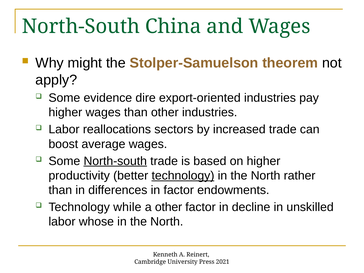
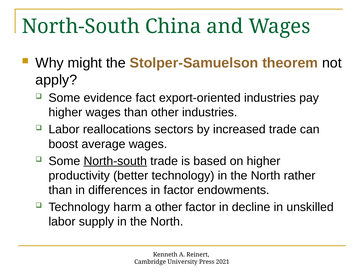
dire: dire -> fact (146, 98)
technology underline: present -> none (183, 176)
while: while -> harm (127, 207)
whose: whose -> supply (96, 222)
